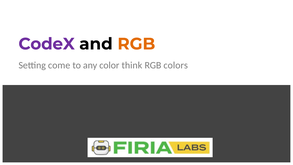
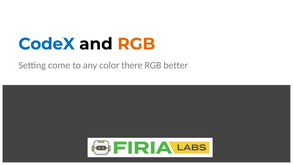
CodeX colour: purple -> blue (47, 44)
think: think -> there (132, 65)
colors: colors -> better (176, 65)
